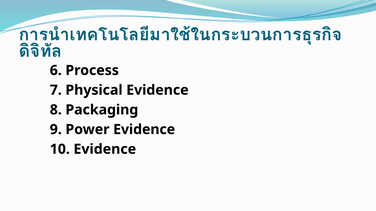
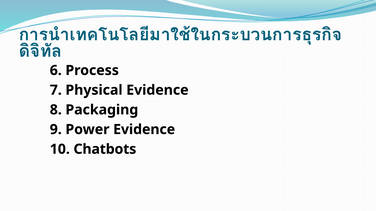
10 Evidence: Evidence -> Chatbots (105, 149)
